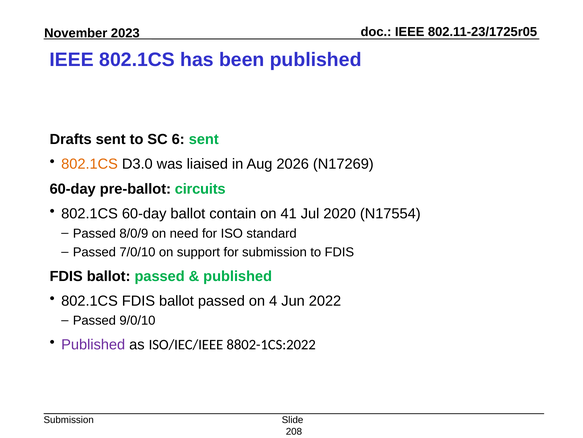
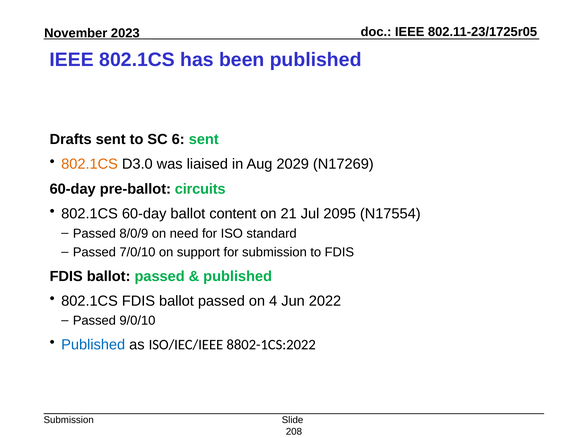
2026: 2026 -> 2029 (293, 164)
contain: contain -> content (233, 213)
41: 41 -> 21 (289, 213)
2020: 2020 -> 2095 (340, 213)
Published colour: purple -> blue (93, 344)
